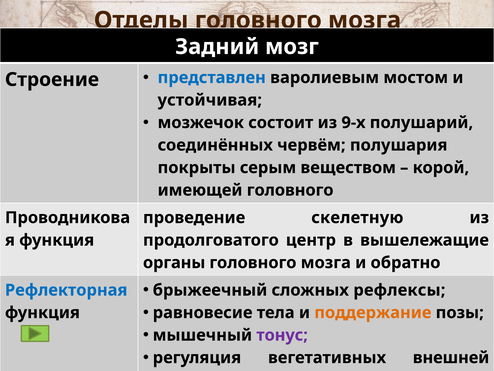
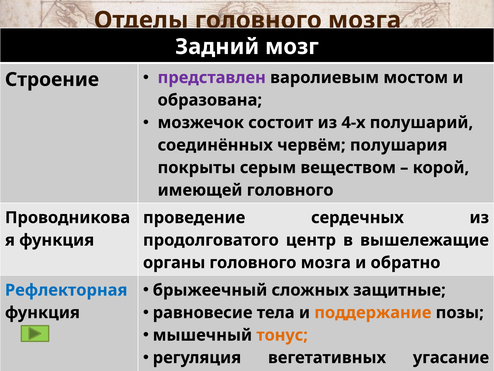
представлен colour: blue -> purple (212, 77)
устойчивая: устойчивая -> образована (210, 100)
9-х: 9-х -> 4-х (354, 122)
скелетную: скелетную -> сердечных (357, 217)
сложных рефлексы: рефлексы -> защитные (399, 290)
тонус colour: purple -> orange (282, 335)
внешней: внешней -> угасание (451, 357)
